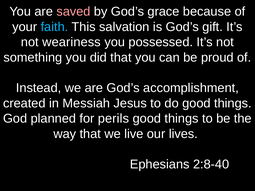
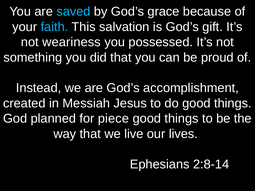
saved colour: pink -> light blue (73, 12)
perils: perils -> piece (113, 119)
2:8-40: 2:8-40 -> 2:8-14 (211, 165)
